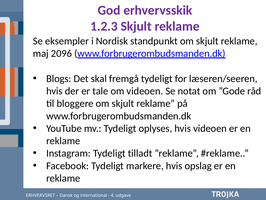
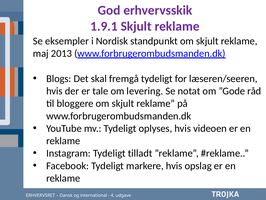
1.2.3: 1.2.3 -> 1.9.1 (104, 26)
2096: 2096 -> 2013 (61, 53)
om videoen: videoen -> levering (145, 91)
